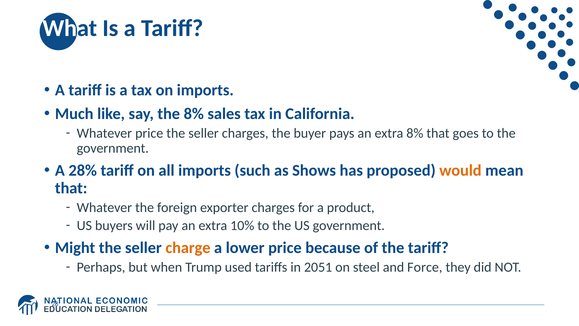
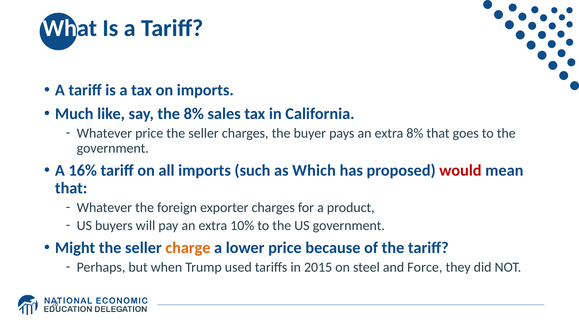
28%: 28% -> 16% (83, 170)
Shows: Shows -> Which (314, 170)
would colour: orange -> red (460, 170)
2051: 2051 -> 2015 (318, 267)
